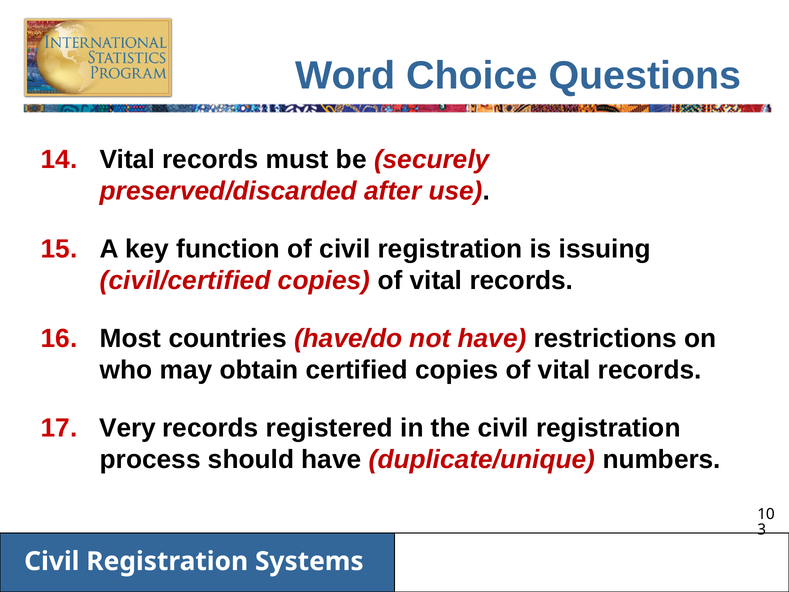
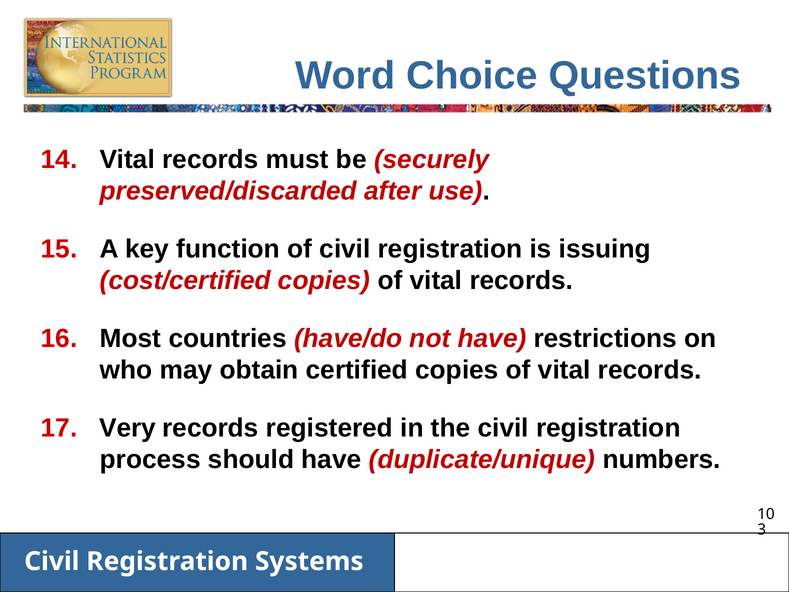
civil/certified: civil/certified -> cost/certified (185, 281)
